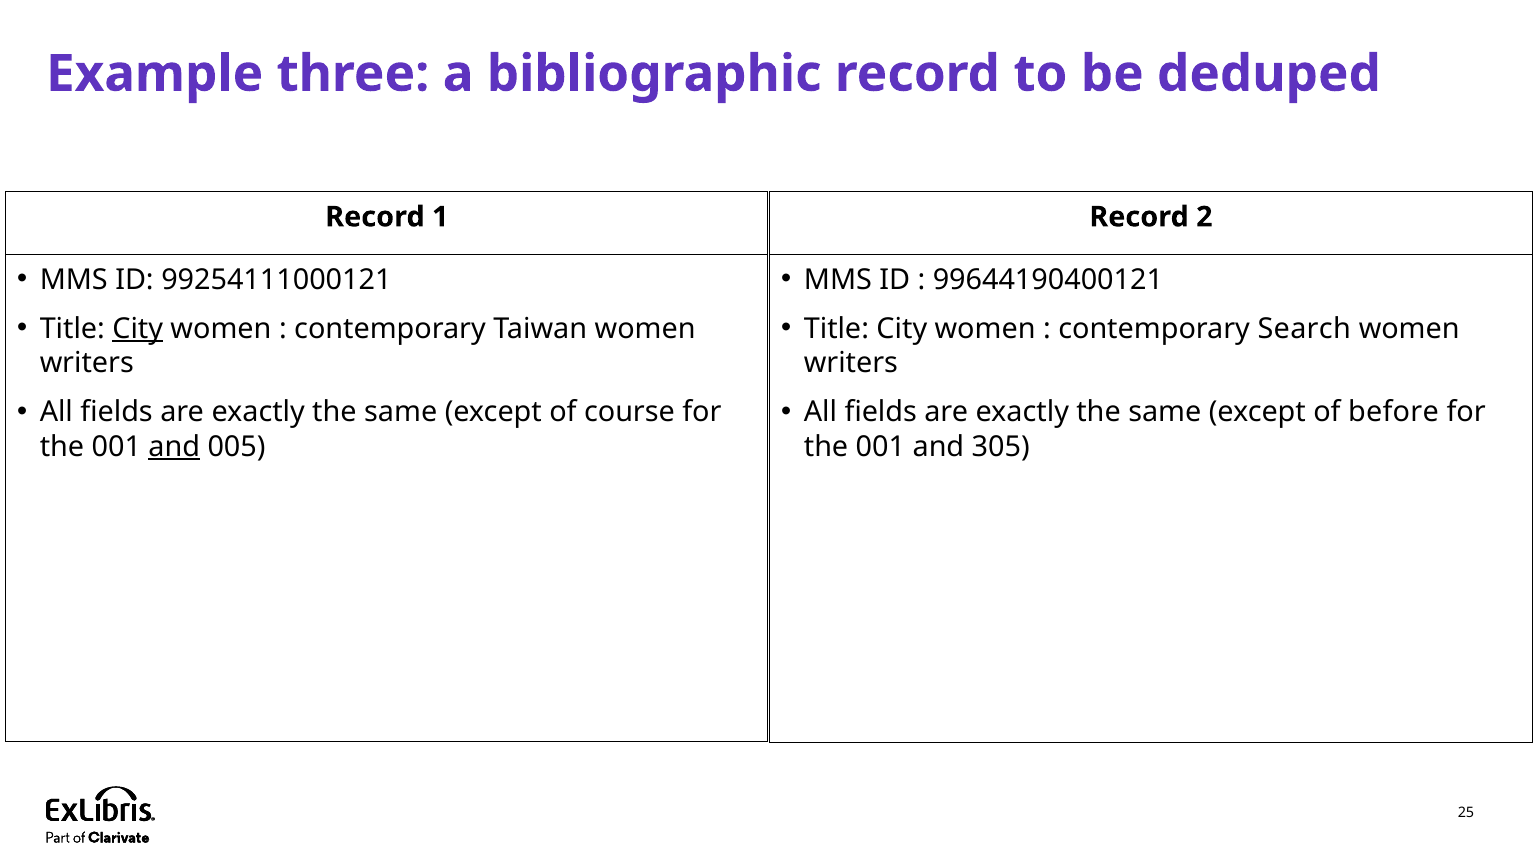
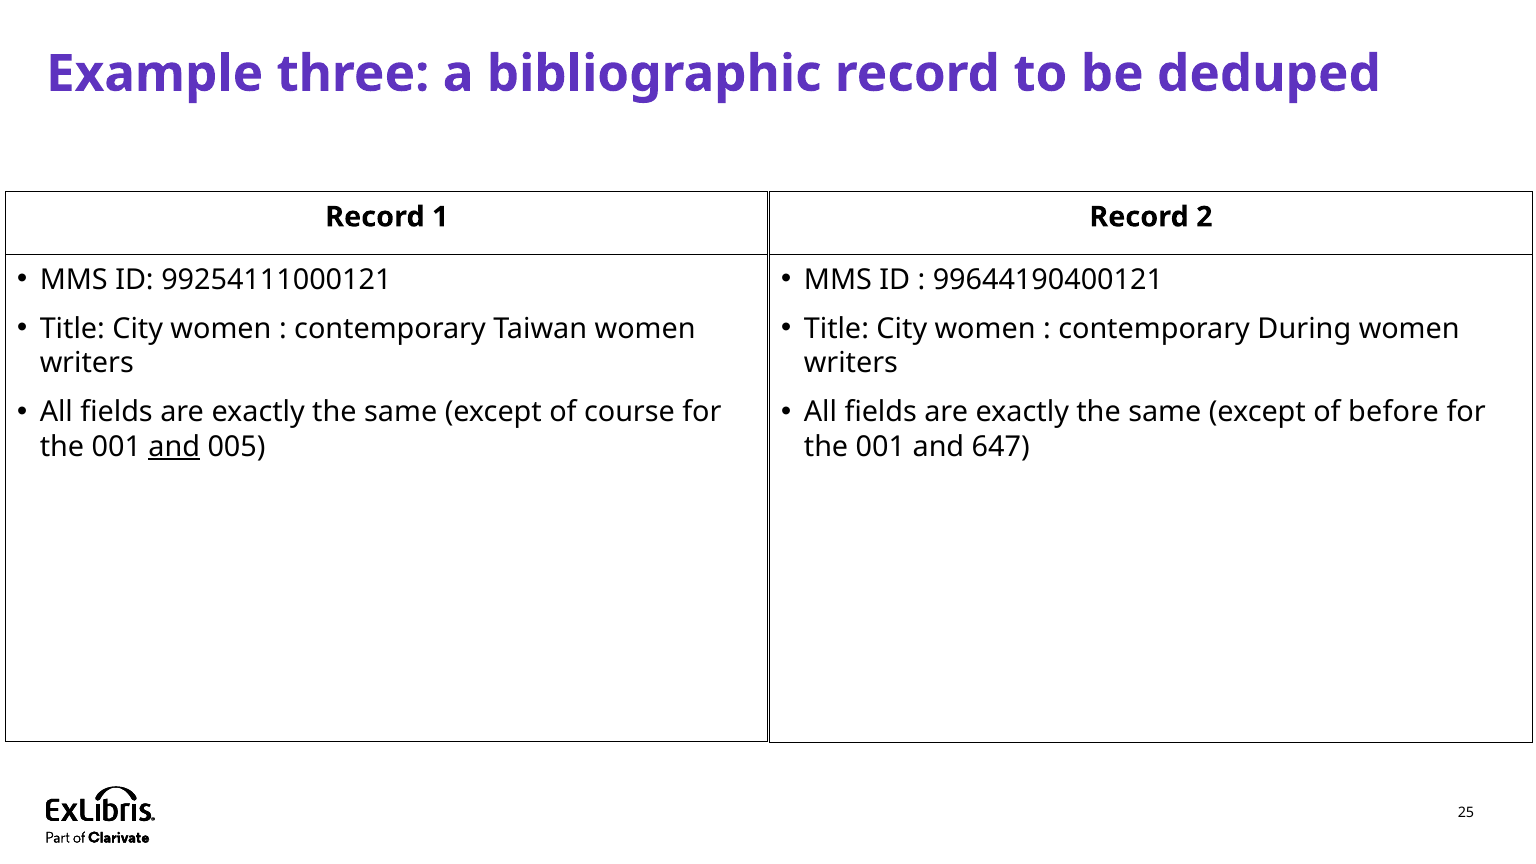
City underline: present -> none (138, 329)
Search: Search -> During (1304, 329)
305: 305 -> 647 (1001, 447)
